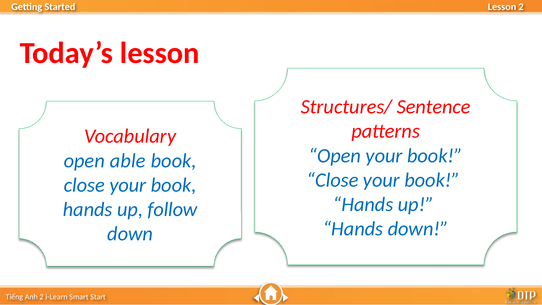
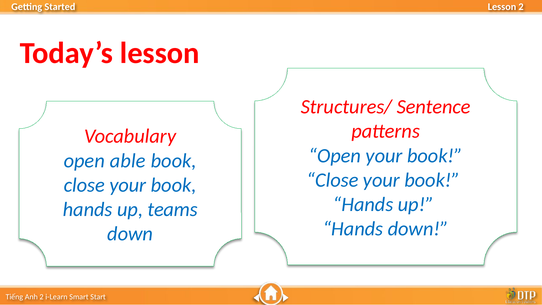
follow: follow -> teams (173, 209)
